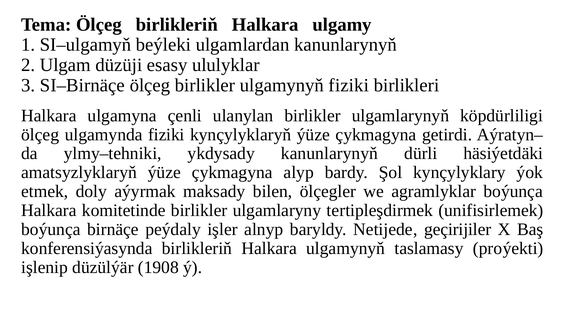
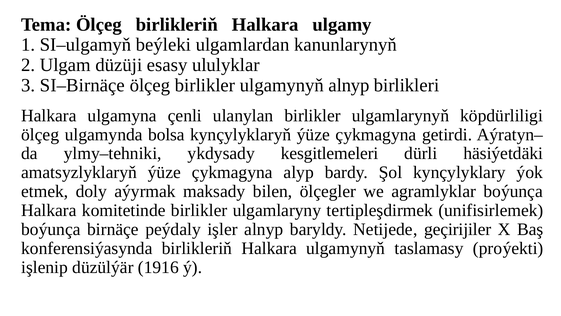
ulgamynyň fiziki: fiziki -> alnyp (349, 85)
ulgamynda fiziki: fiziki -> bolsa (166, 134)
ykdysady kanunlarynyň: kanunlarynyň -> kesgitlemeleri (330, 153)
1908: 1908 -> 1916 (158, 267)
